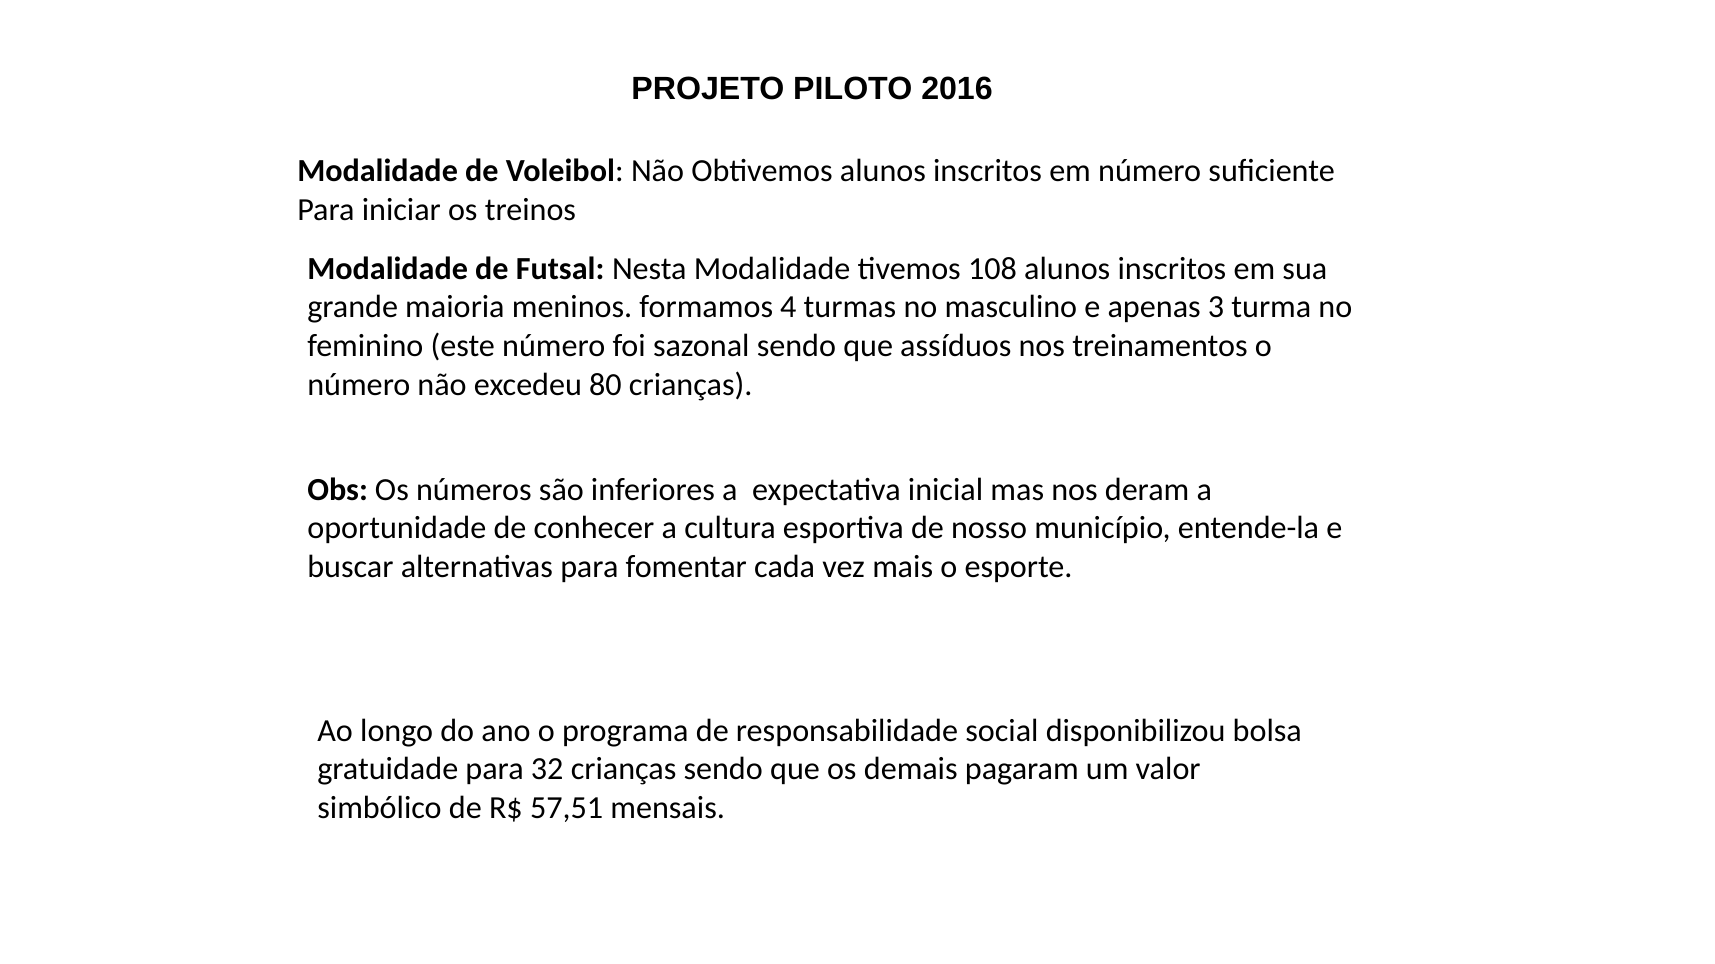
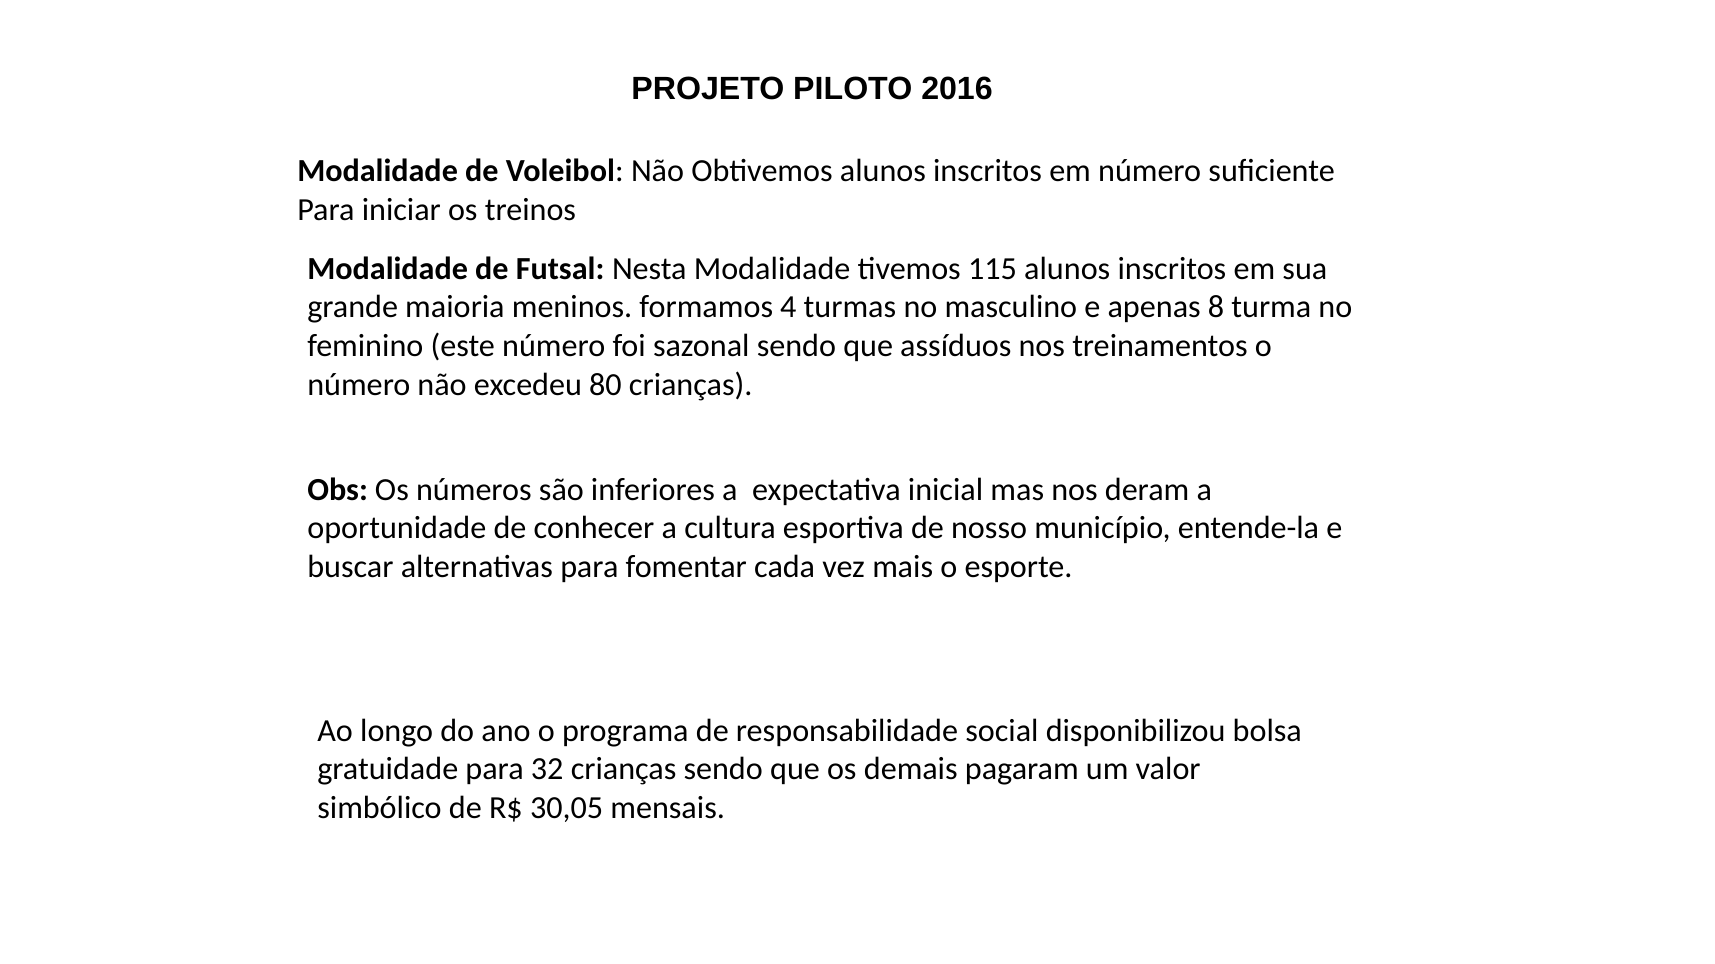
108: 108 -> 115 (993, 269)
3: 3 -> 8 (1216, 308)
57,51: 57,51 -> 30,05 (567, 808)
